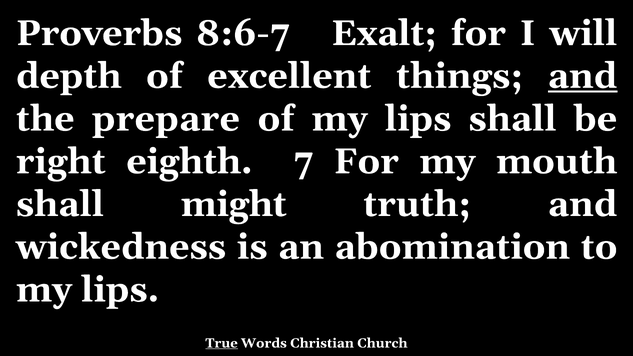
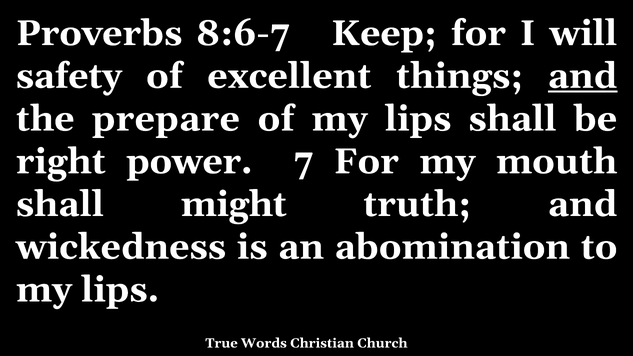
Exalt: Exalt -> Keep (384, 33)
depth: depth -> safety (69, 76)
eighth: eighth -> power (189, 162)
True underline: present -> none (222, 343)
